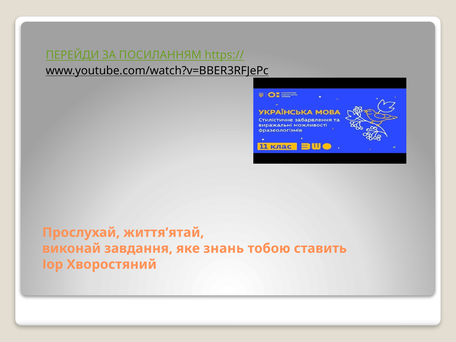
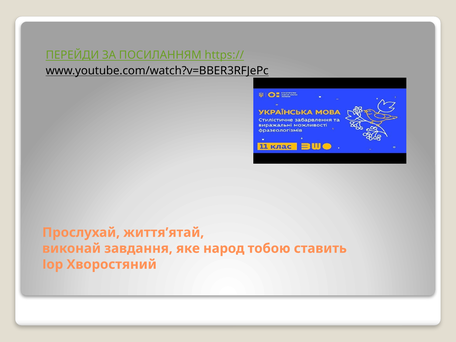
знань: знань -> народ (224, 248)
